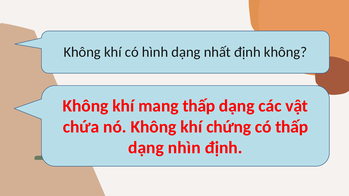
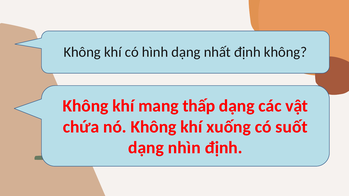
chứng: chứng -> xuống (229, 127)
có thấp: thấp -> suốt (292, 127)
